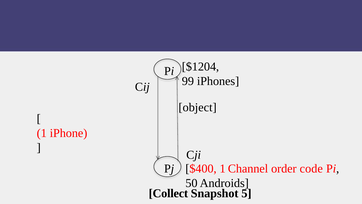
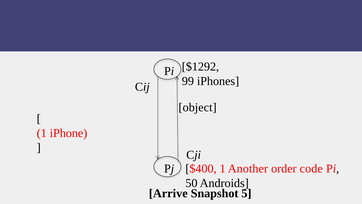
$1204: $1204 -> $1292 (200, 66)
Channel: Channel -> Another (248, 168)
Collect: Collect -> Arrive (168, 193)
